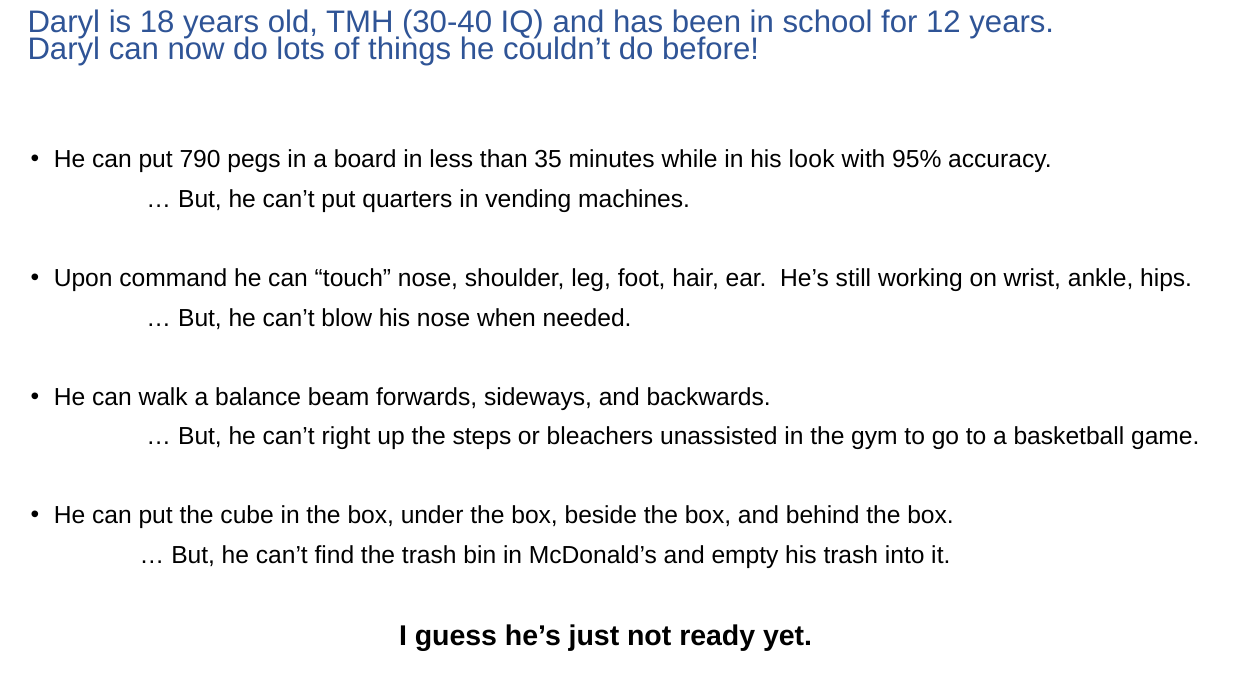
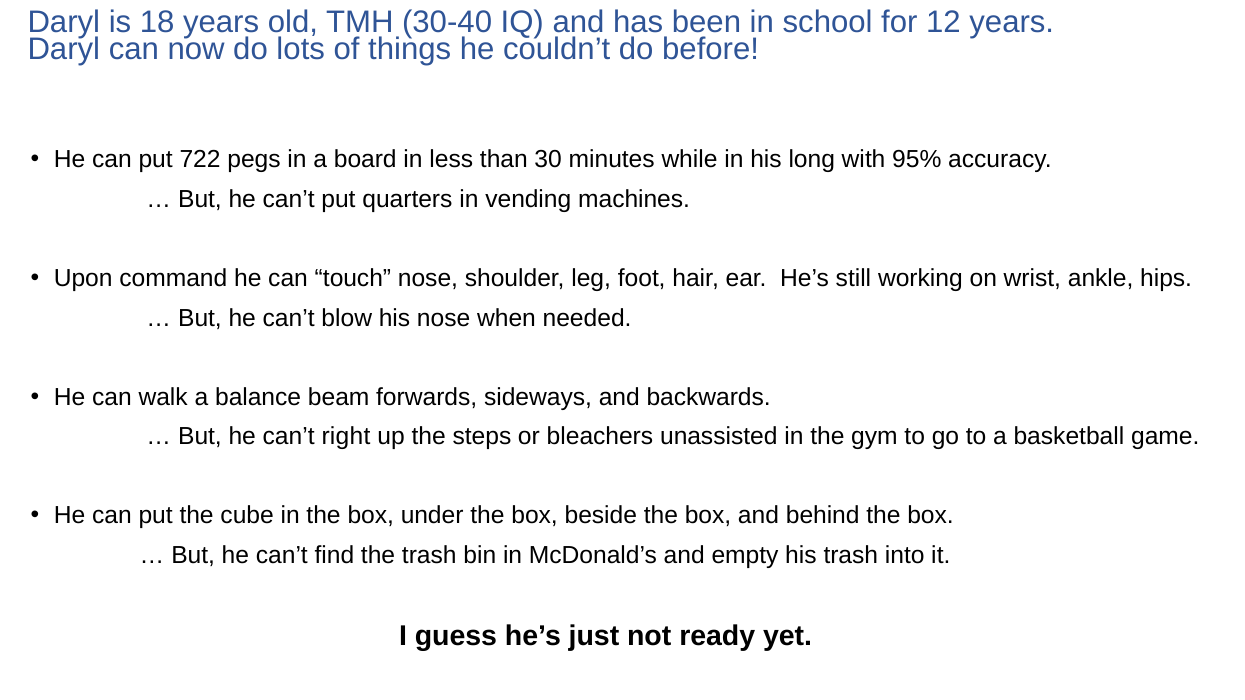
790: 790 -> 722 (200, 160)
35: 35 -> 30 (548, 160)
look: look -> long (812, 160)
